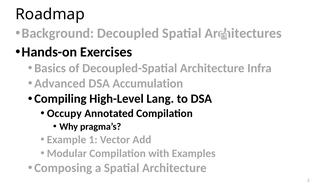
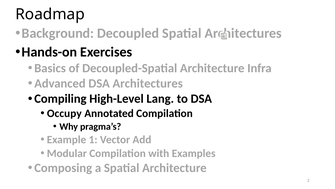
DSA Accumulation: Accumulation -> Architectures (148, 83)
